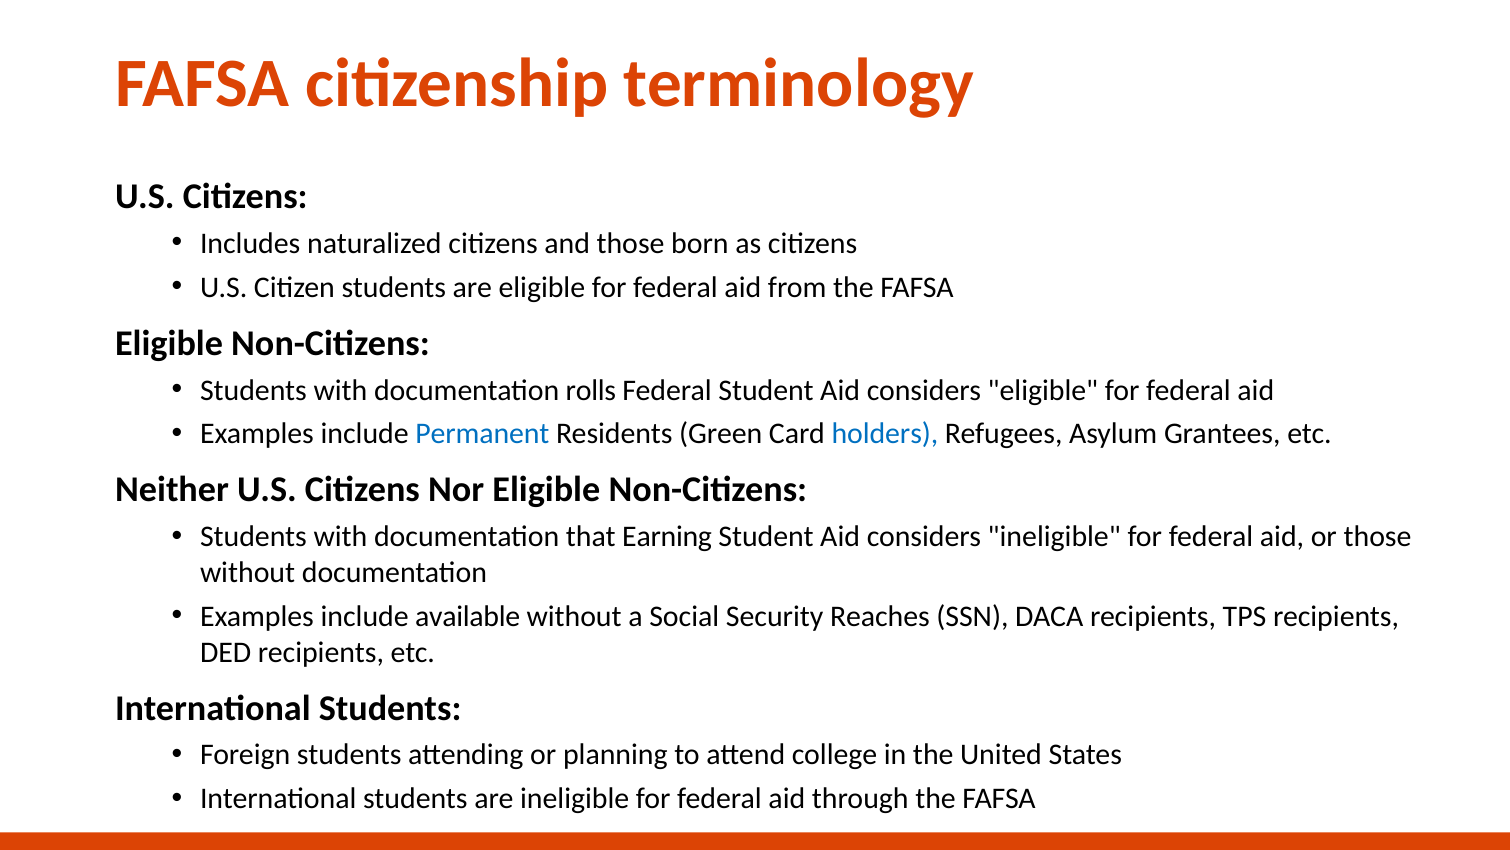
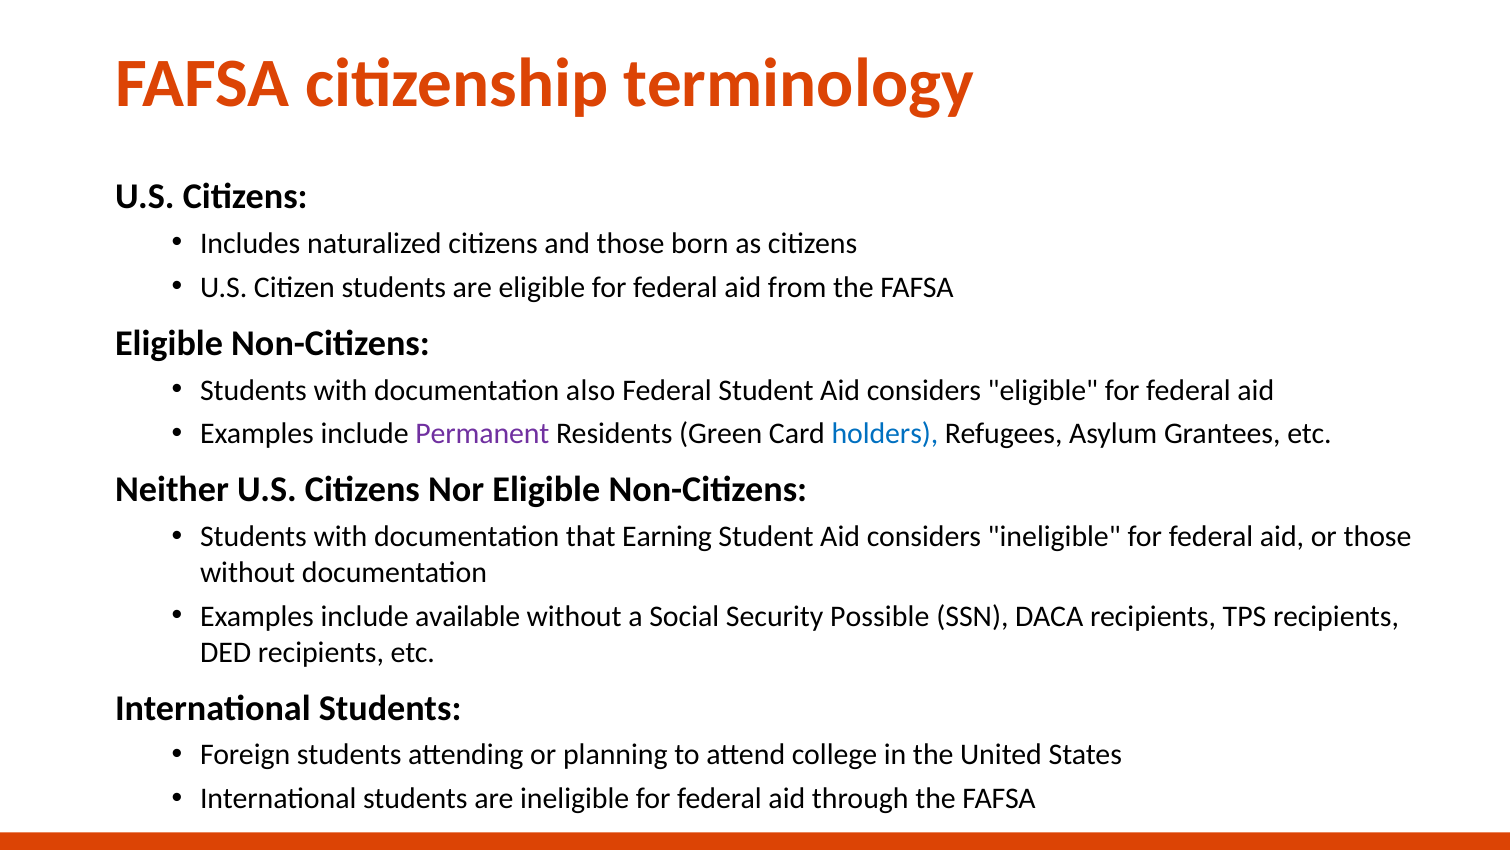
rolls: rolls -> also (591, 390)
Permanent colour: blue -> purple (482, 434)
Reaches: Reaches -> Possible (880, 616)
